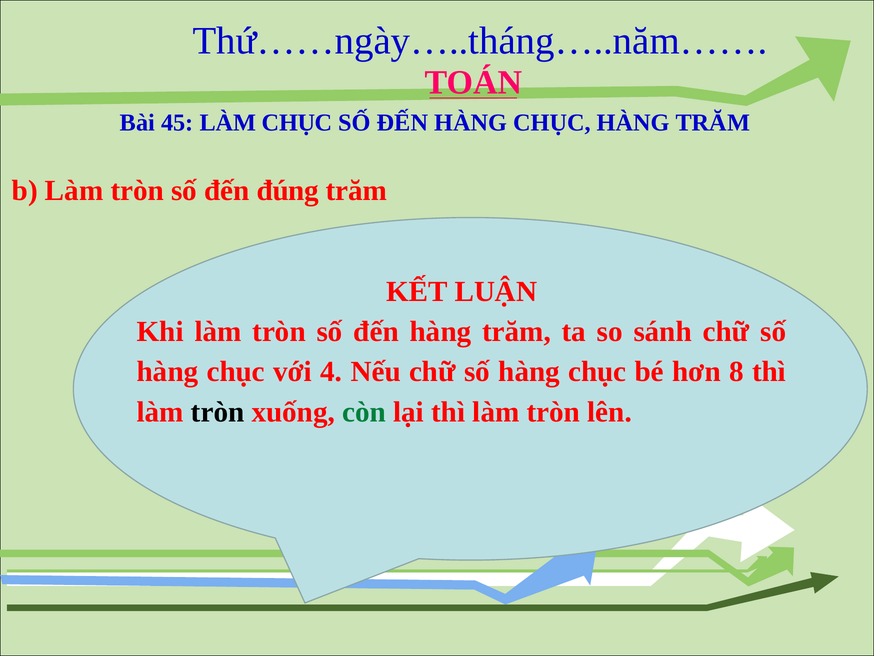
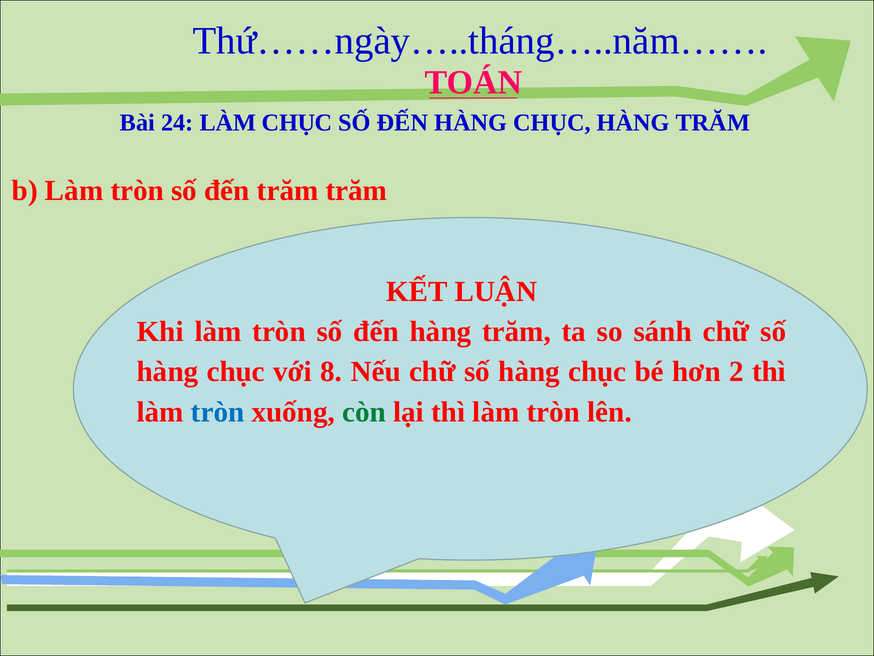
45: 45 -> 24 (177, 123)
đến đúng: đúng -> trăm (288, 190)
4: 4 -> 8 (331, 372)
8: 8 -> 2 (736, 372)
tròn colour: black -> blue (218, 412)
